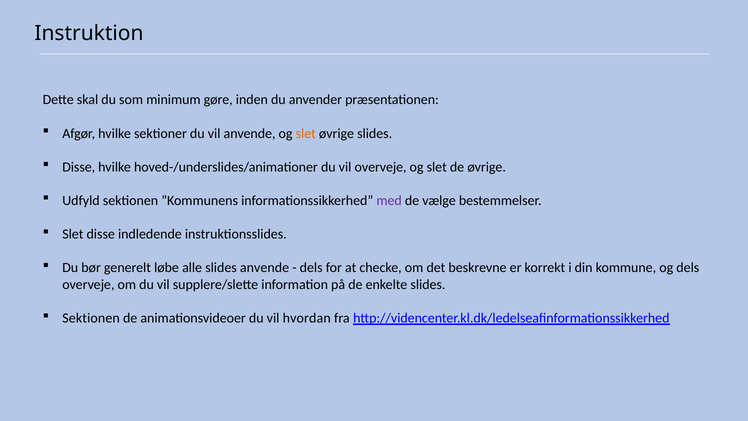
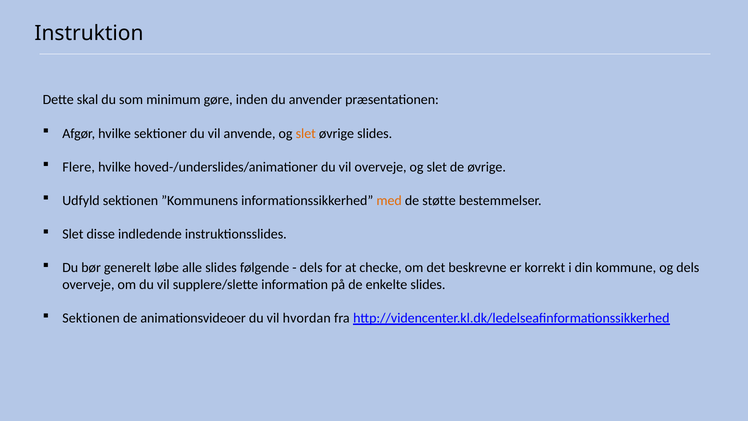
Disse: Disse -> Flere (79, 167)
med colour: purple -> orange (389, 200)
vælge: vælge -> støtte (439, 200)
slides anvende: anvende -> følgende (265, 267)
